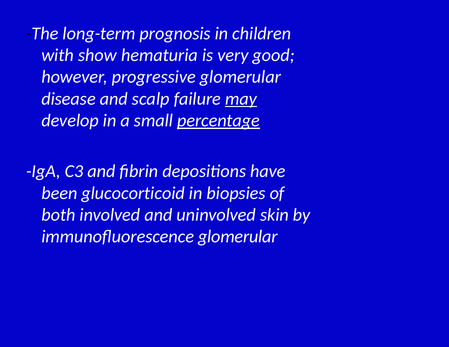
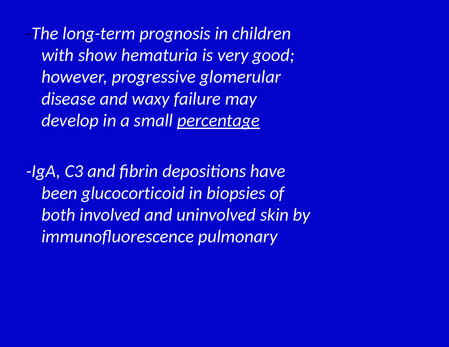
scalp: scalp -> waxy (151, 99)
may underline: present -> none (241, 99)
immunofluorescence glomerular: glomerular -> pulmonary (238, 237)
